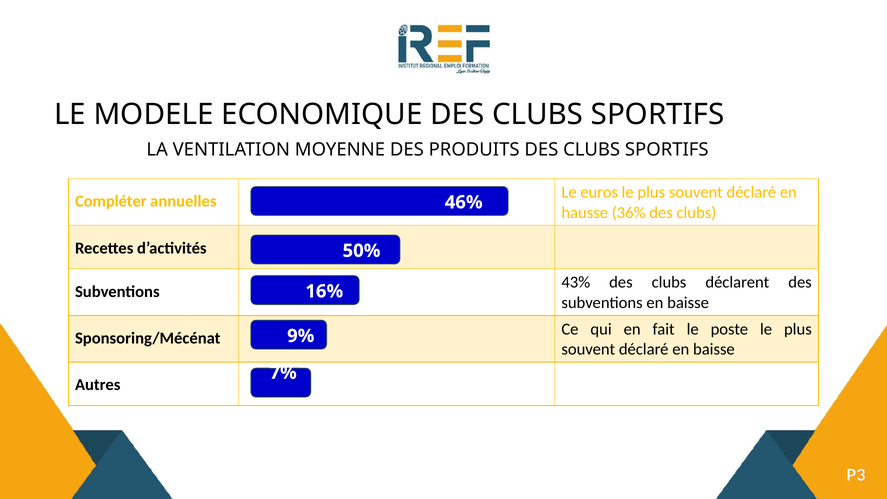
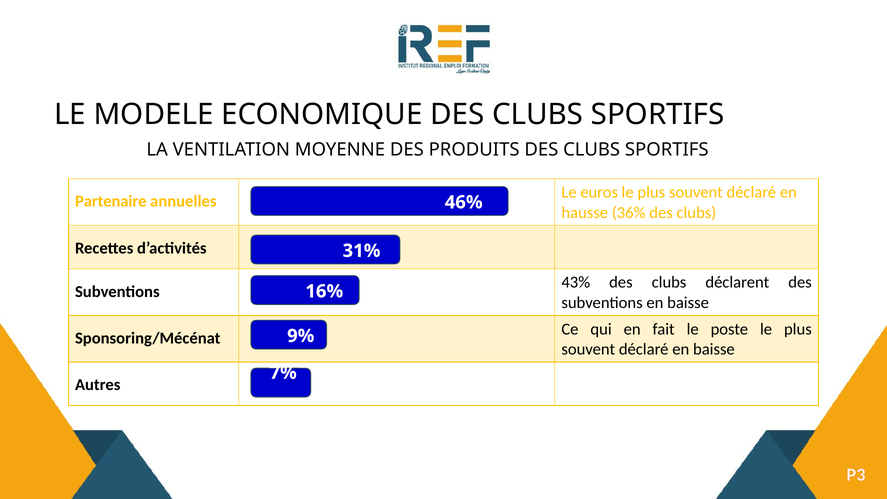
Compléter: Compléter -> Partenaire (111, 201)
50%: 50% -> 31% (362, 251)
